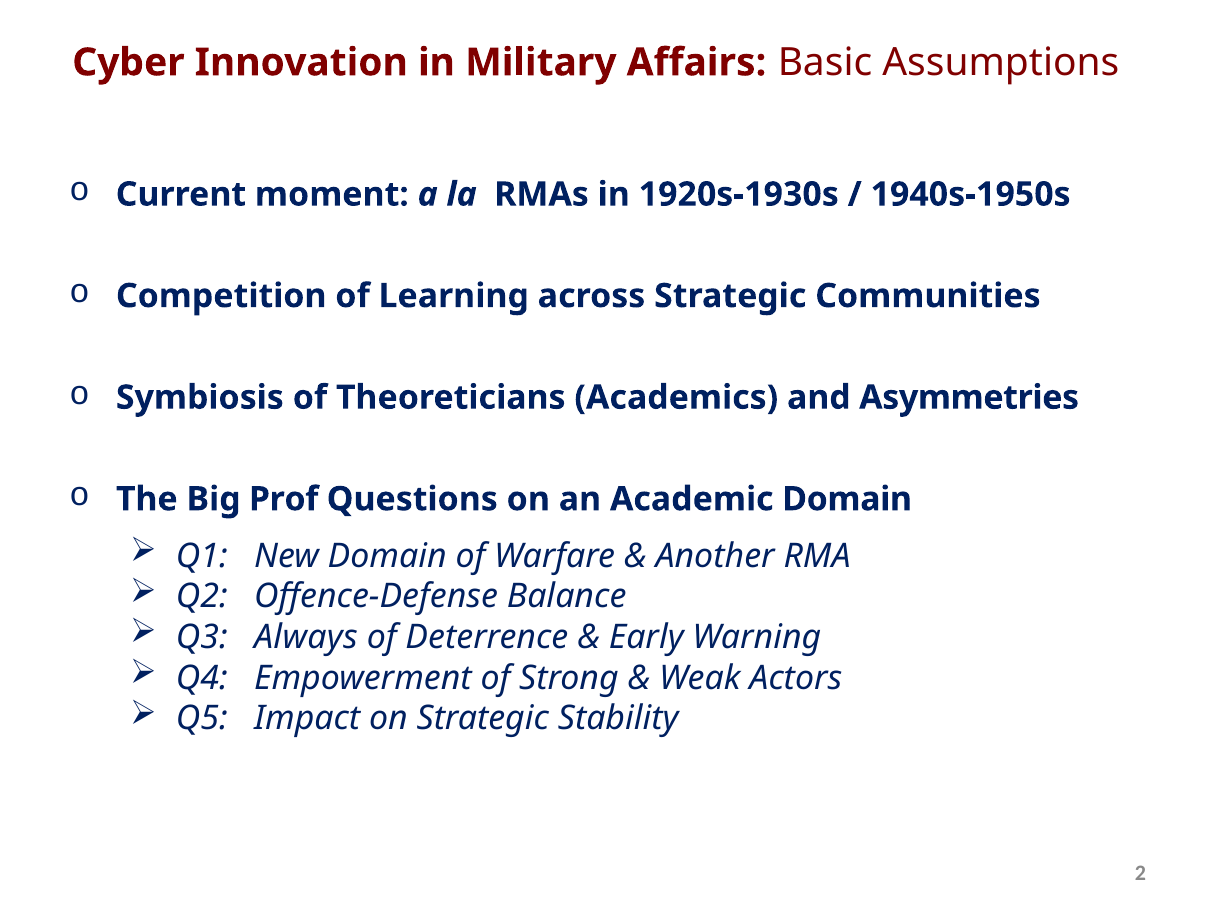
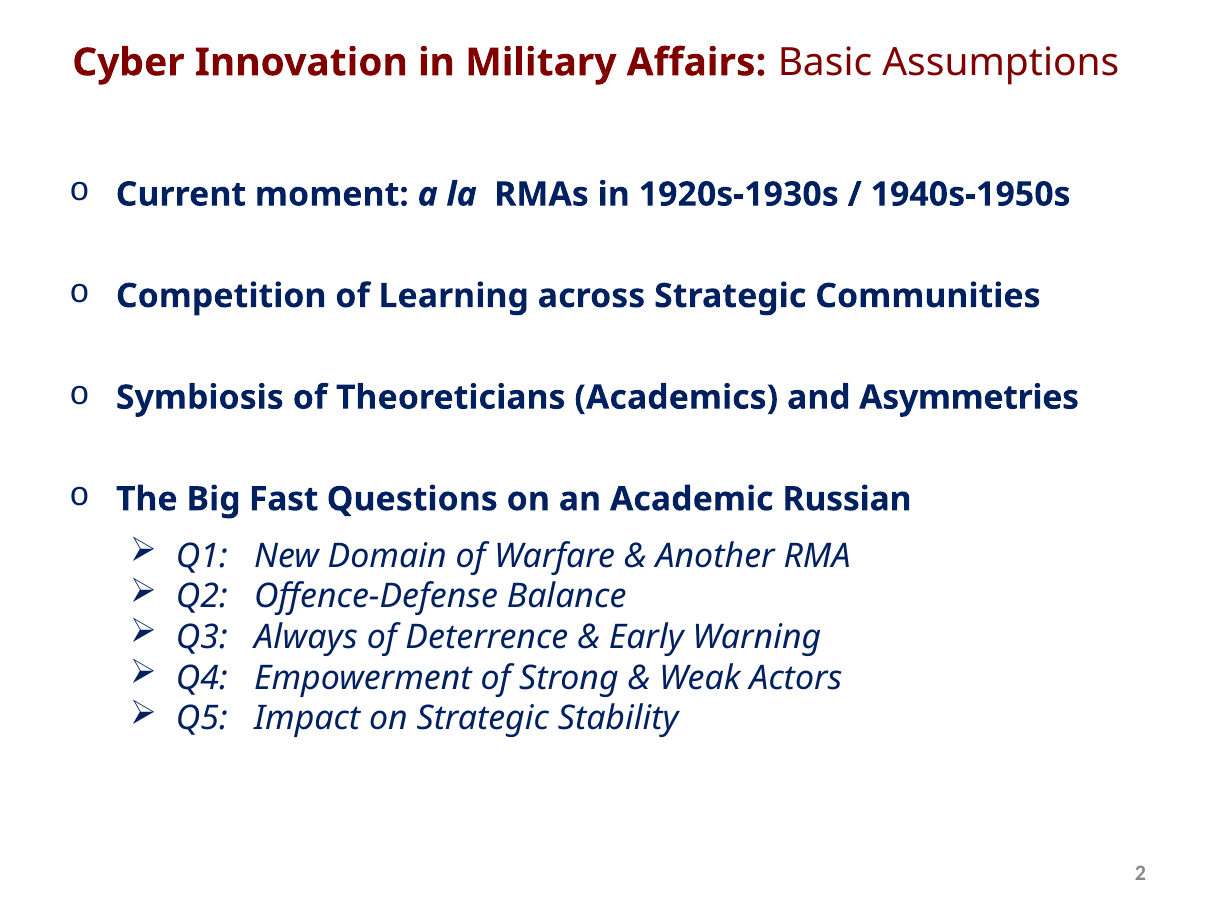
Prof: Prof -> Fast (284, 499)
Academic Domain: Domain -> Russian (847, 499)
